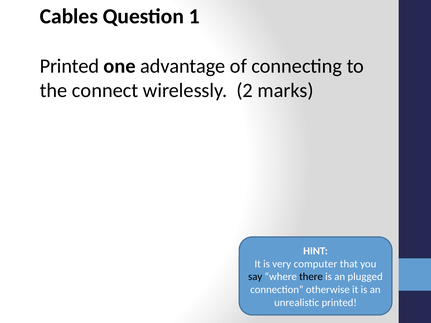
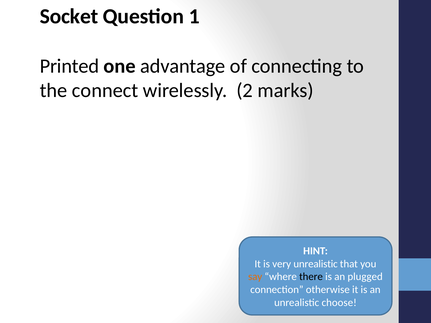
Cables: Cables -> Socket (69, 17)
very computer: computer -> unrealistic (316, 264)
say colour: black -> orange (255, 277)
unrealistic printed: printed -> choose (339, 303)
